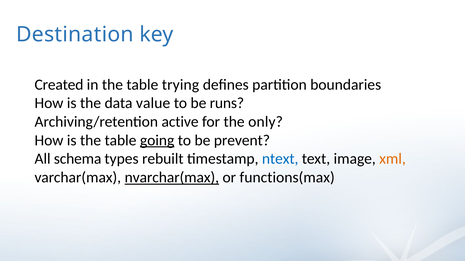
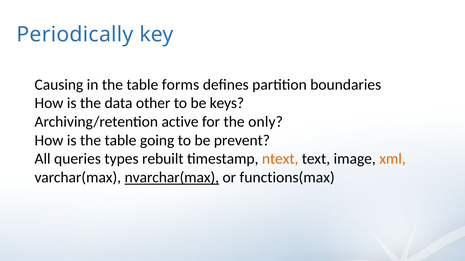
Destination: Destination -> Periodically (75, 35)
Created: Created -> Causing (59, 85)
trying: trying -> forms (181, 85)
value: value -> other (153, 103)
runs: runs -> keys (227, 103)
going underline: present -> none (157, 141)
schema: schema -> queries (78, 159)
ntext colour: blue -> orange (280, 159)
